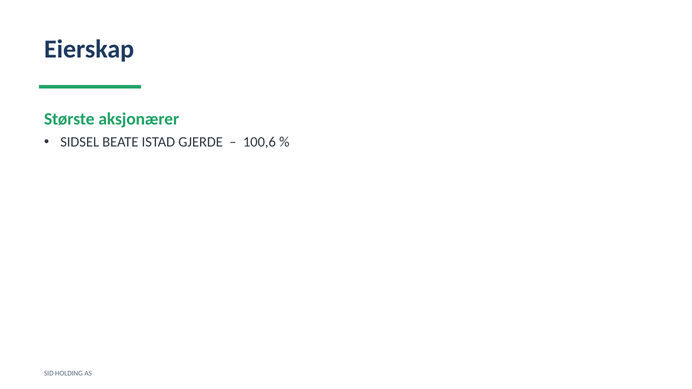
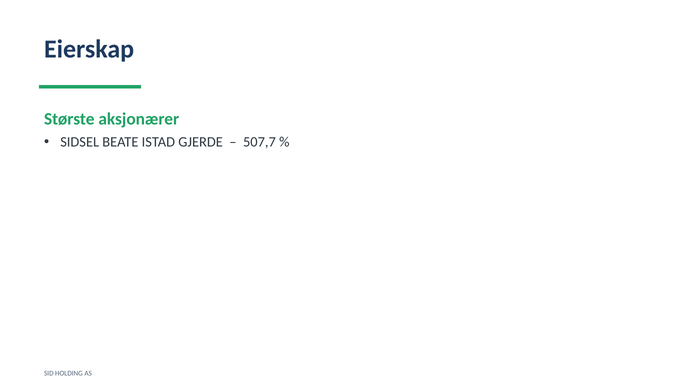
100,6: 100,6 -> 507,7 (259, 142)
